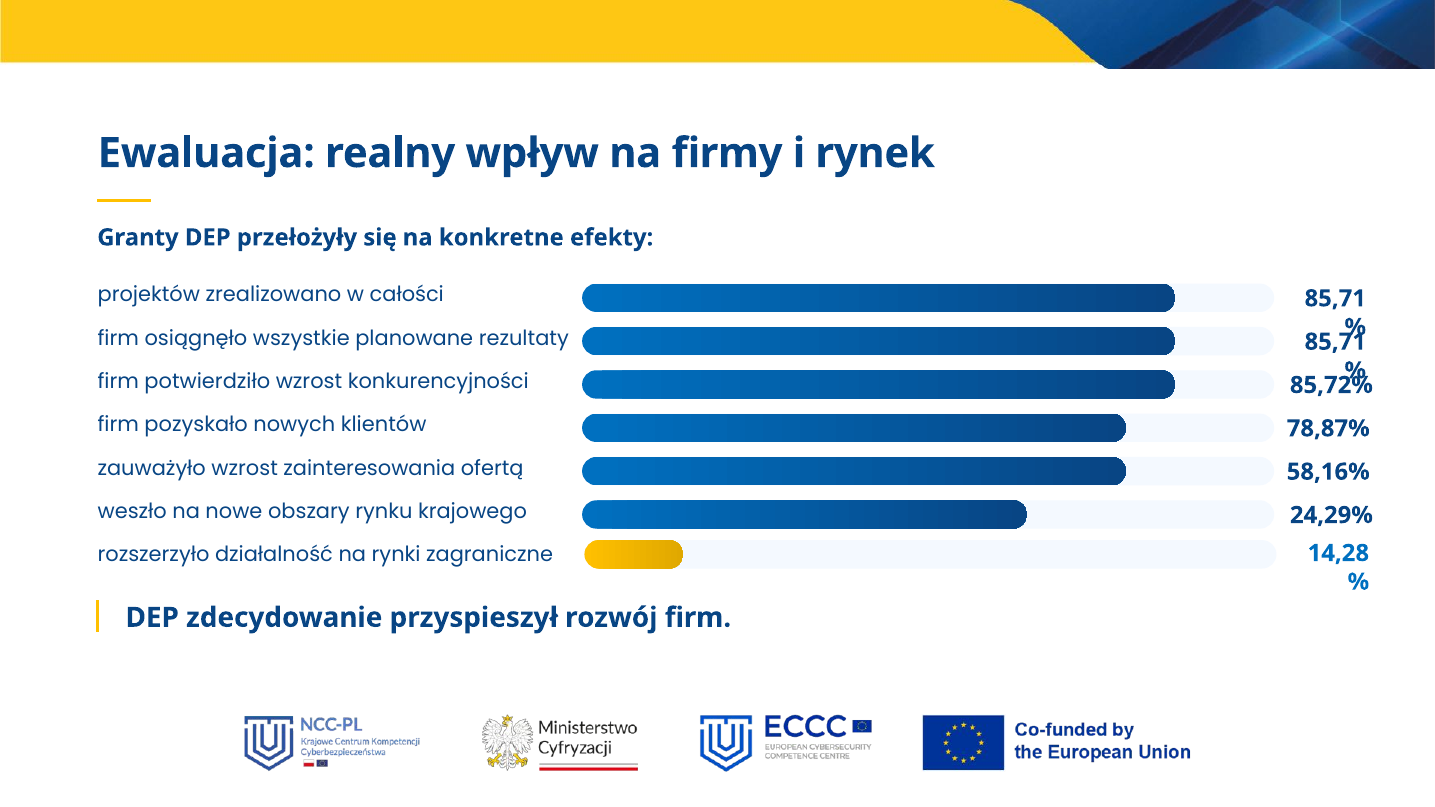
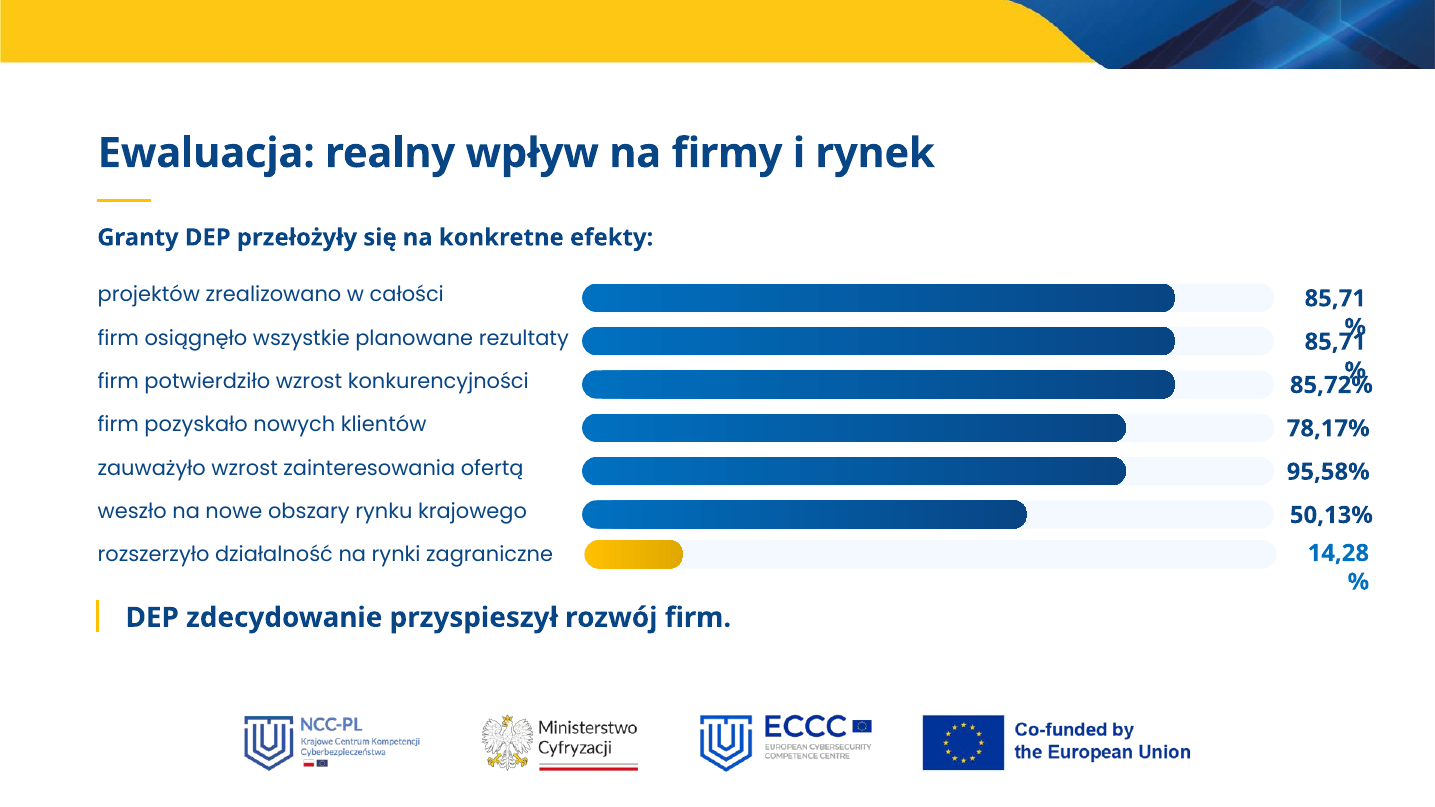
78,87%: 78,87% -> 78,17% (1328, 429)
58,16%: 58,16% -> 95,58% (1328, 472)
24,29%: 24,29% -> 50,13% (1331, 515)
